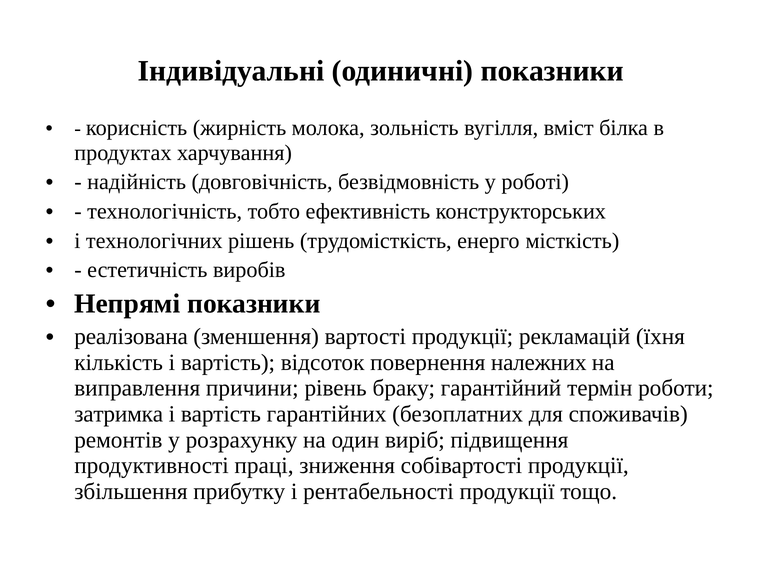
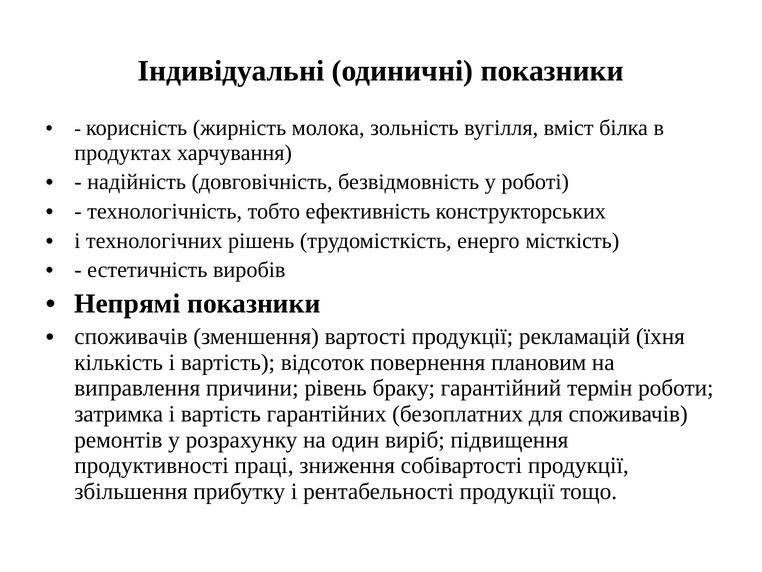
реалізована: реалізована -> споживачів (131, 336)
належних: належних -> плановим (539, 362)
